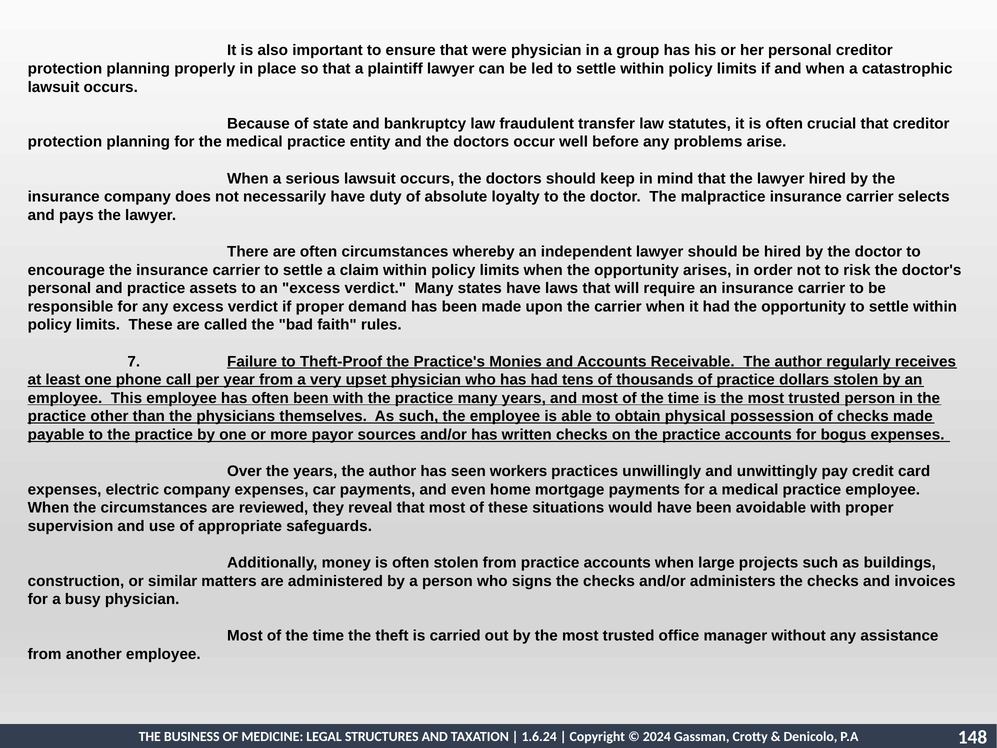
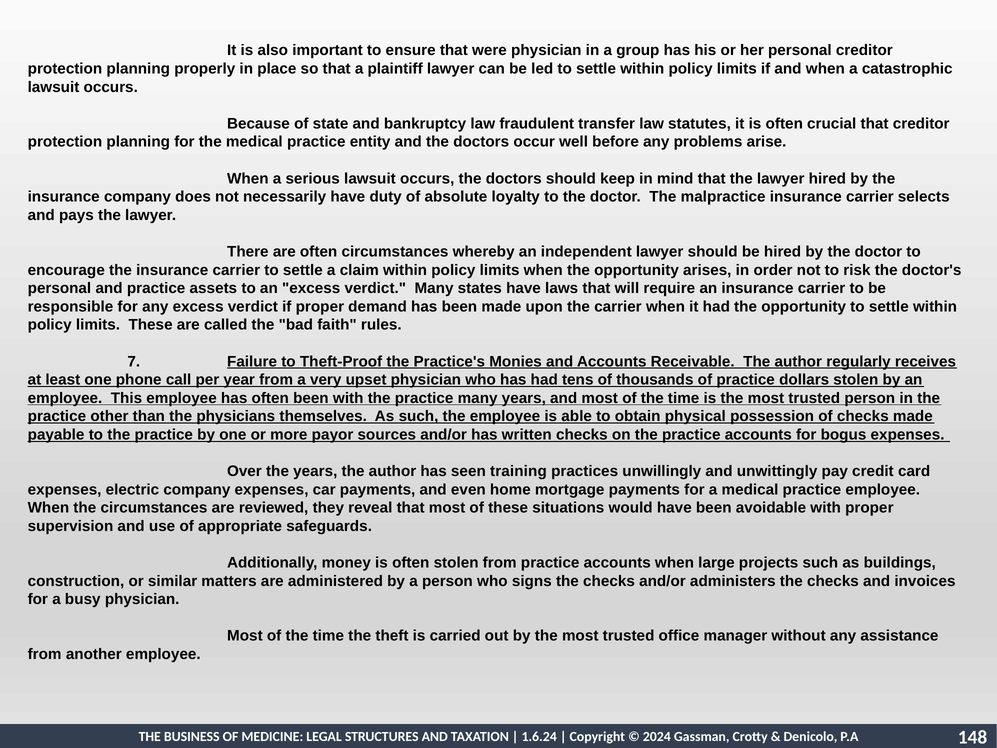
workers: workers -> training (518, 471)
